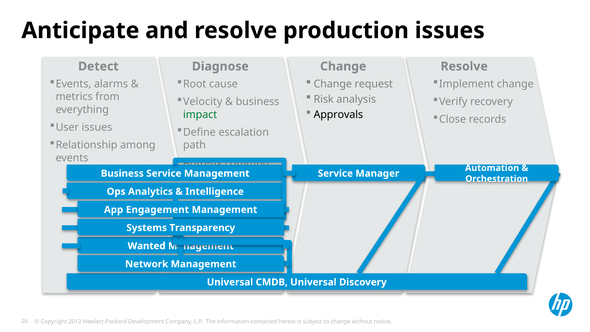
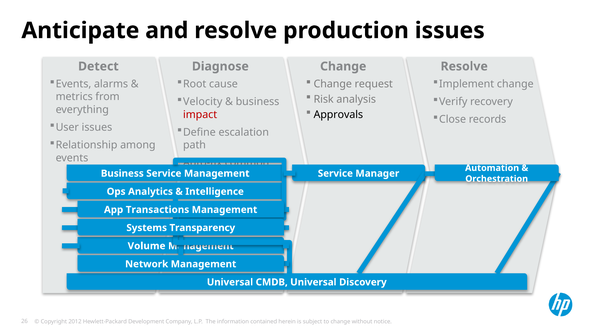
impact colour: green -> red (200, 114)
Engagement: Engagement -> Transactions (157, 210)
Wanted: Wanted -> Volume (147, 246)
